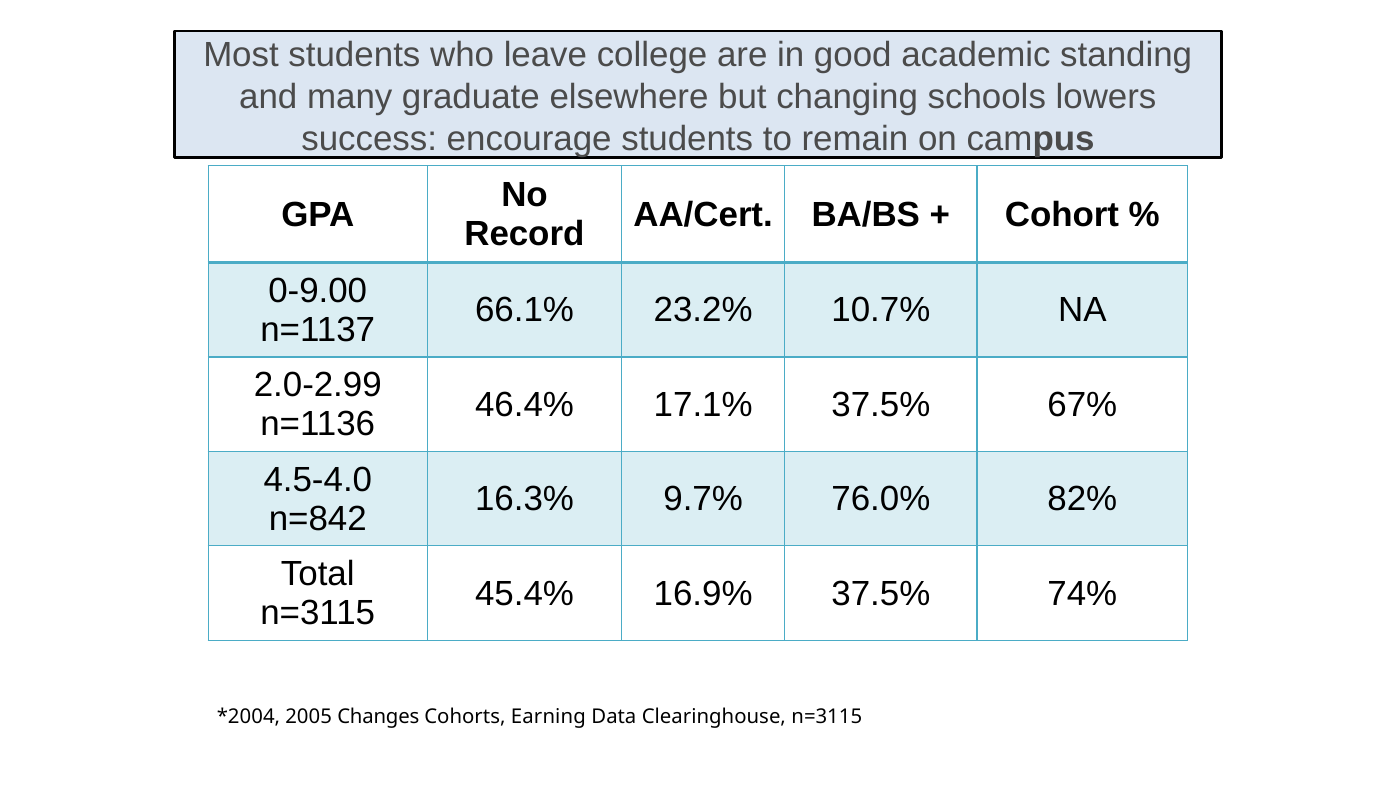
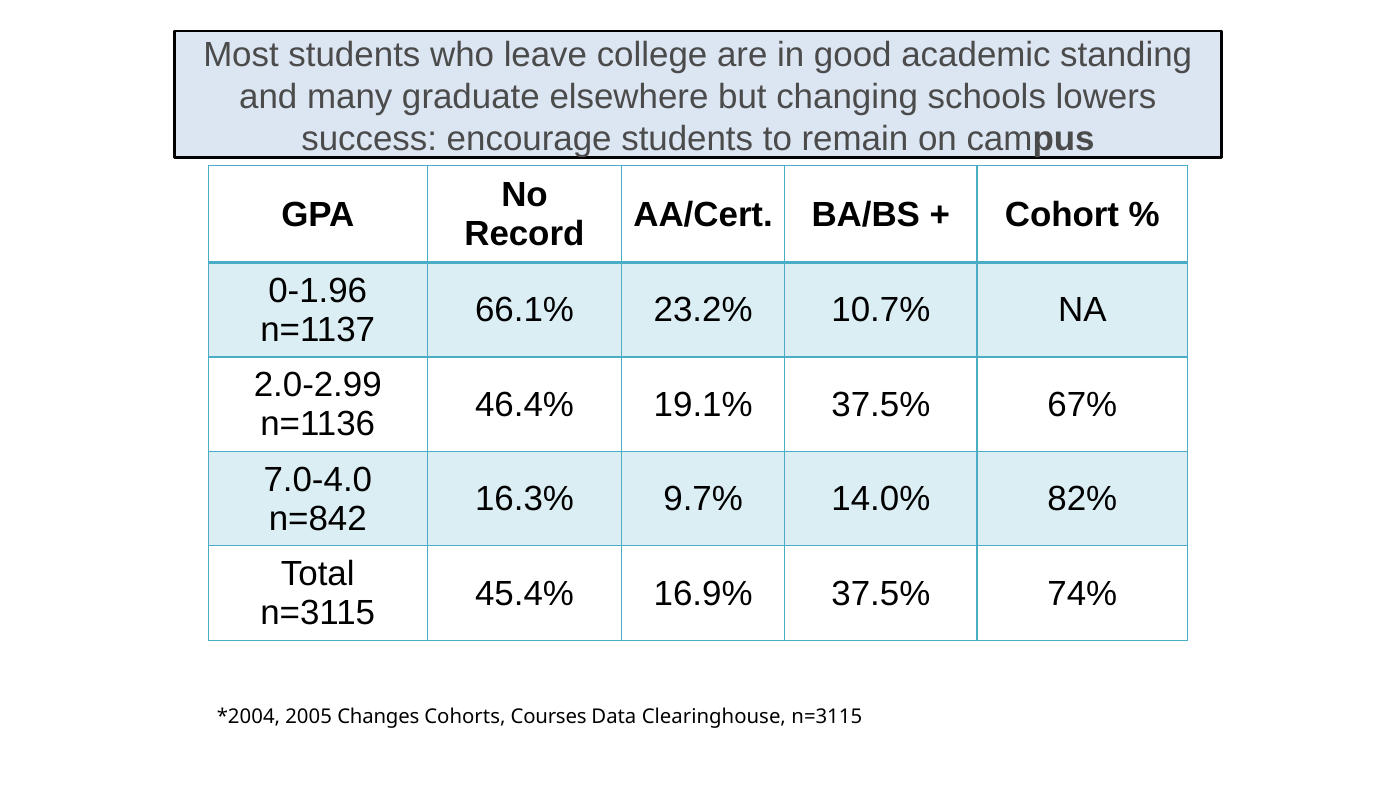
0-9.00: 0-9.00 -> 0-1.96 (318, 291)
17.1%: 17.1% -> 19.1% (703, 405)
4.5-4.0: 4.5-4.0 -> 7.0-4.0 (318, 480)
76.0%: 76.0% -> 14.0% (881, 499)
Earning: Earning -> Courses (549, 717)
